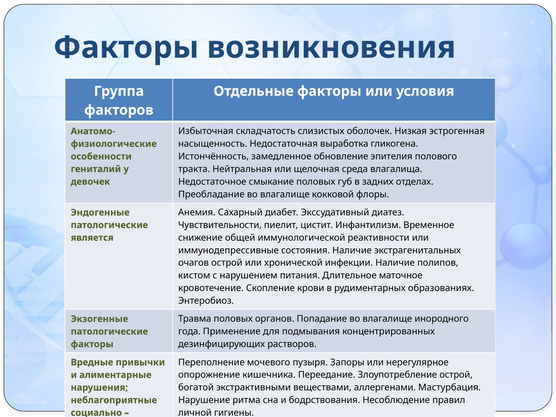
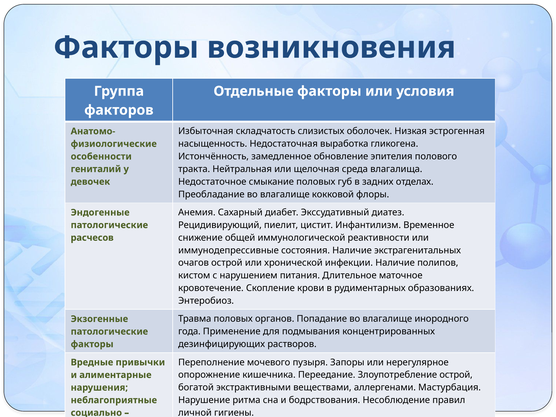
Чувствительности: Чувствительности -> Рецидивирующий (220, 225)
является: является -> расчесов (92, 238)
